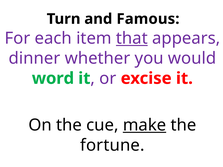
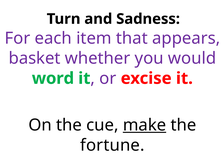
Famous: Famous -> Sadness (148, 19)
that underline: present -> none (132, 38)
dinner: dinner -> basket (35, 58)
